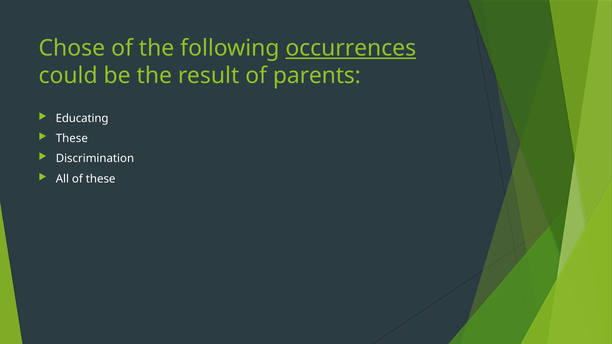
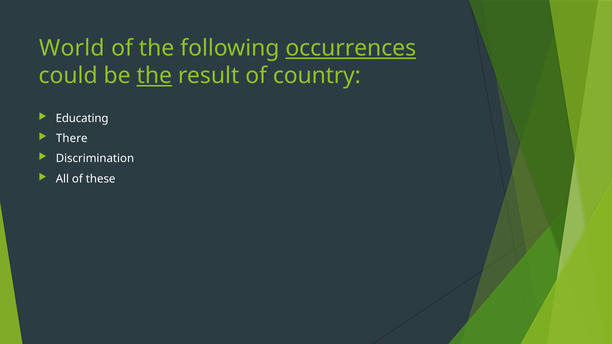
Chose: Chose -> World (72, 48)
the underline: none -> present (154, 76)
parents: parents -> country (317, 76)
These: These -> There (72, 139)
